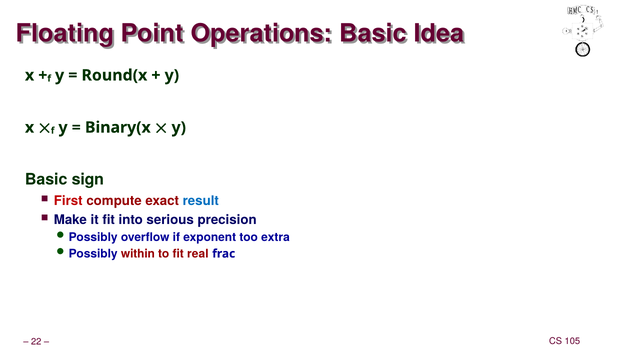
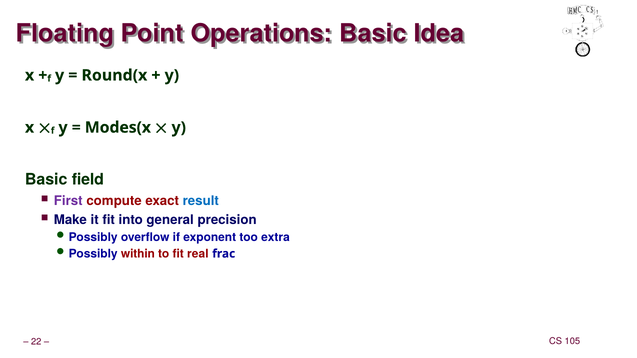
Binary(x: Binary(x -> Modes(x (118, 128)
sign: sign -> field (88, 180)
First colour: red -> purple (68, 201)
serious: serious -> general (170, 220)
